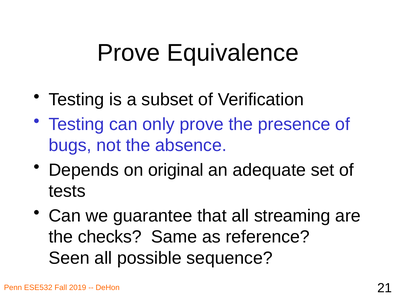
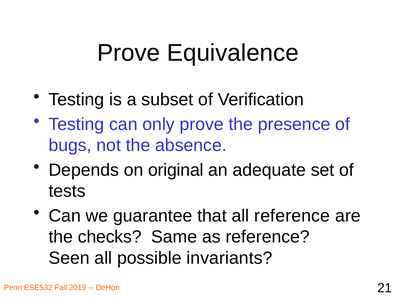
all streaming: streaming -> reference (292, 216)
sequence: sequence -> invariants (229, 258)
